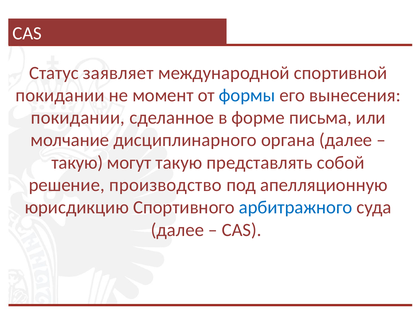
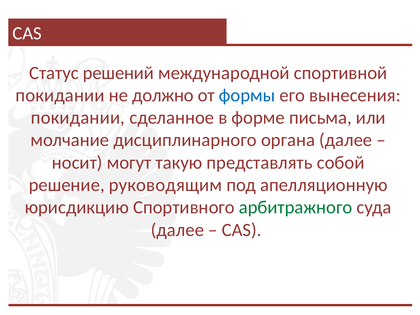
заявляет: заявляет -> решений (118, 73)
момент: момент -> должно (163, 95)
такую: такую -> носит (77, 163)
производство: производство -> руководящим (165, 185)
арбитражного colour: blue -> green (296, 207)
